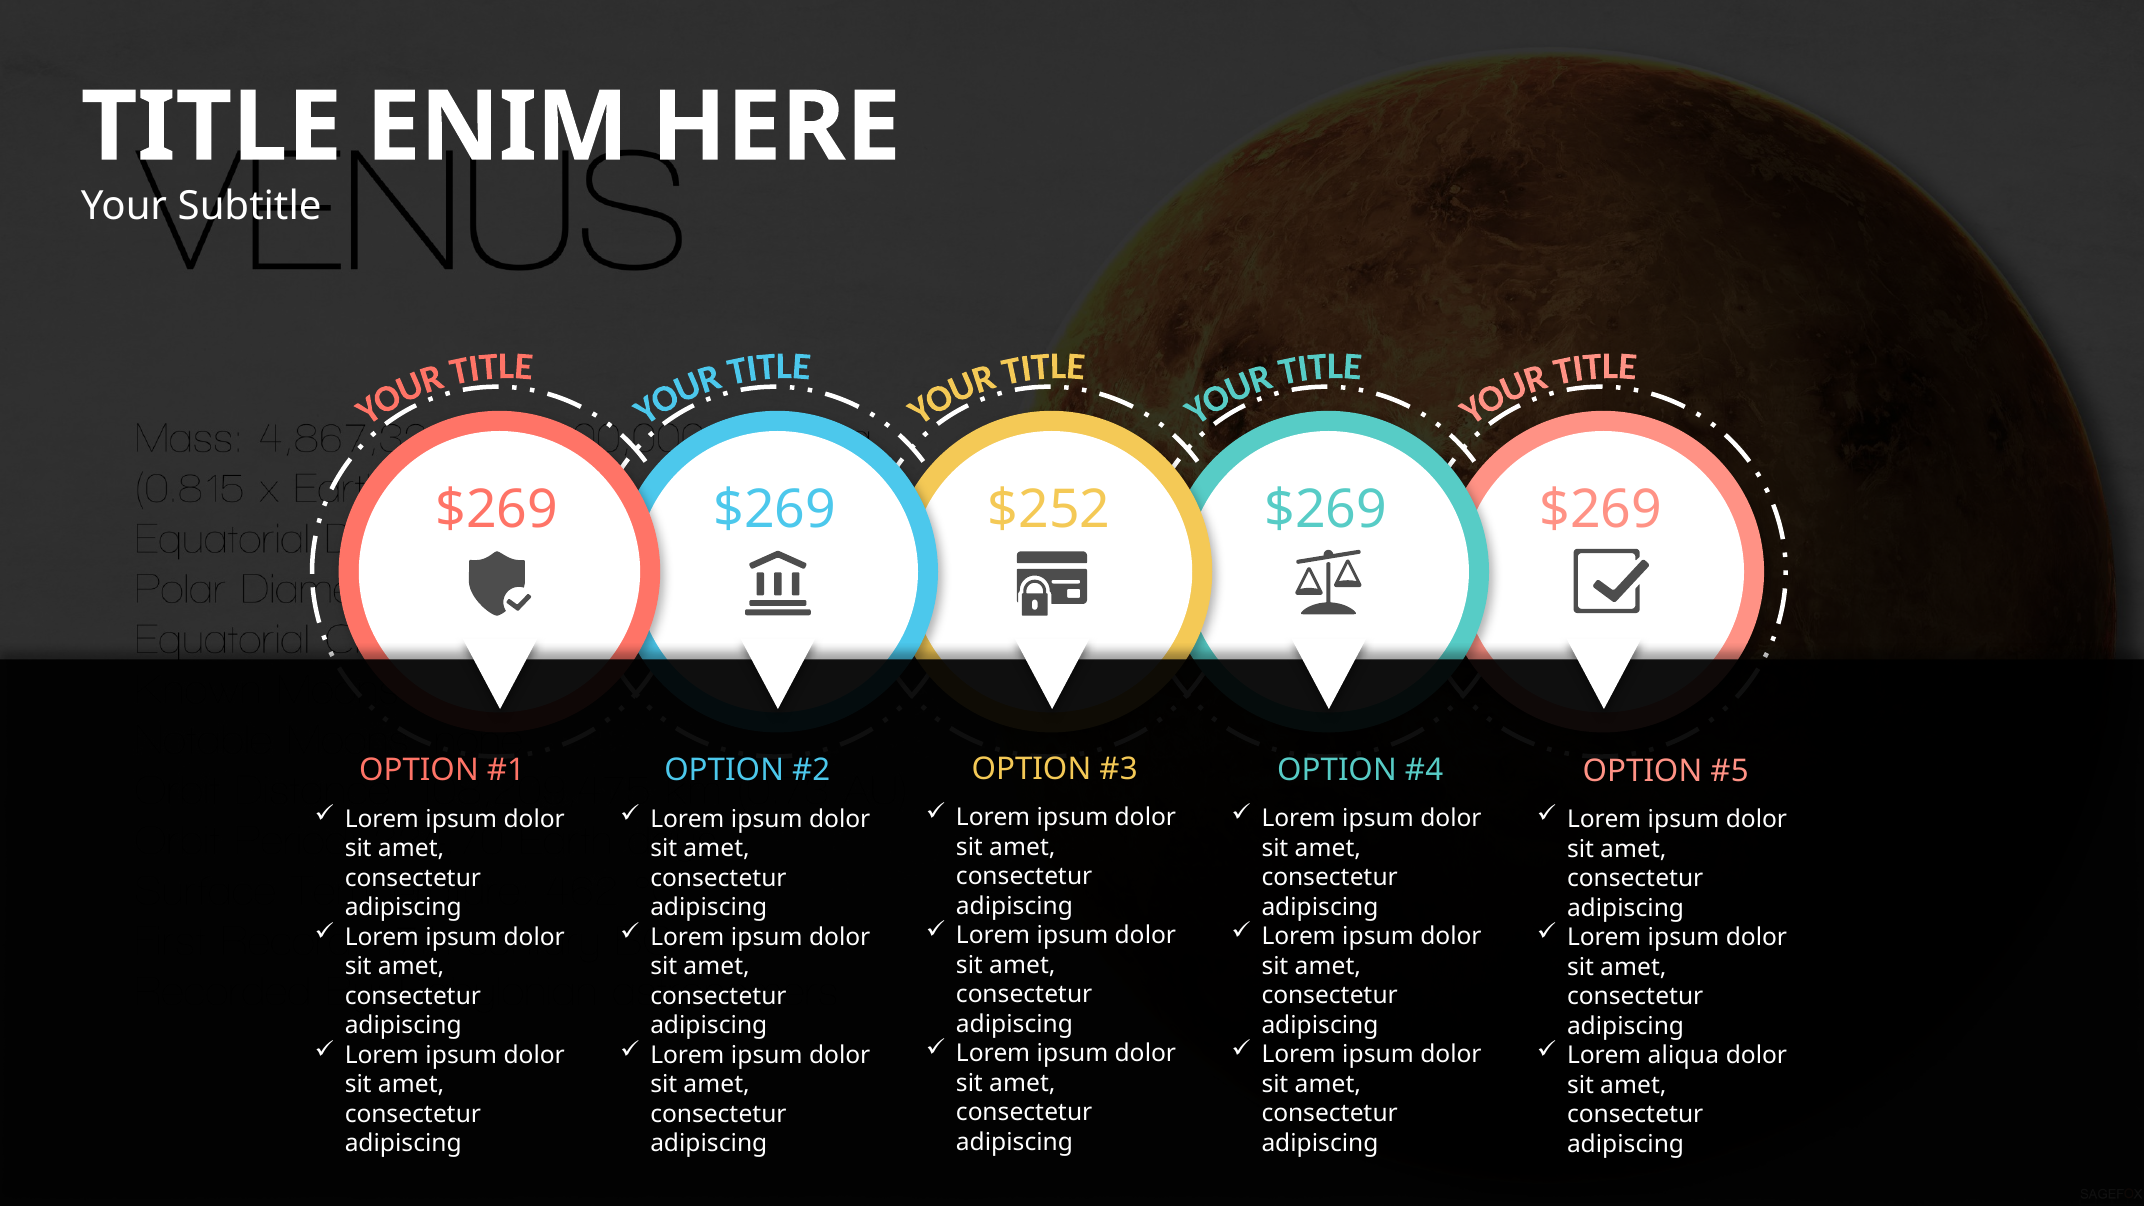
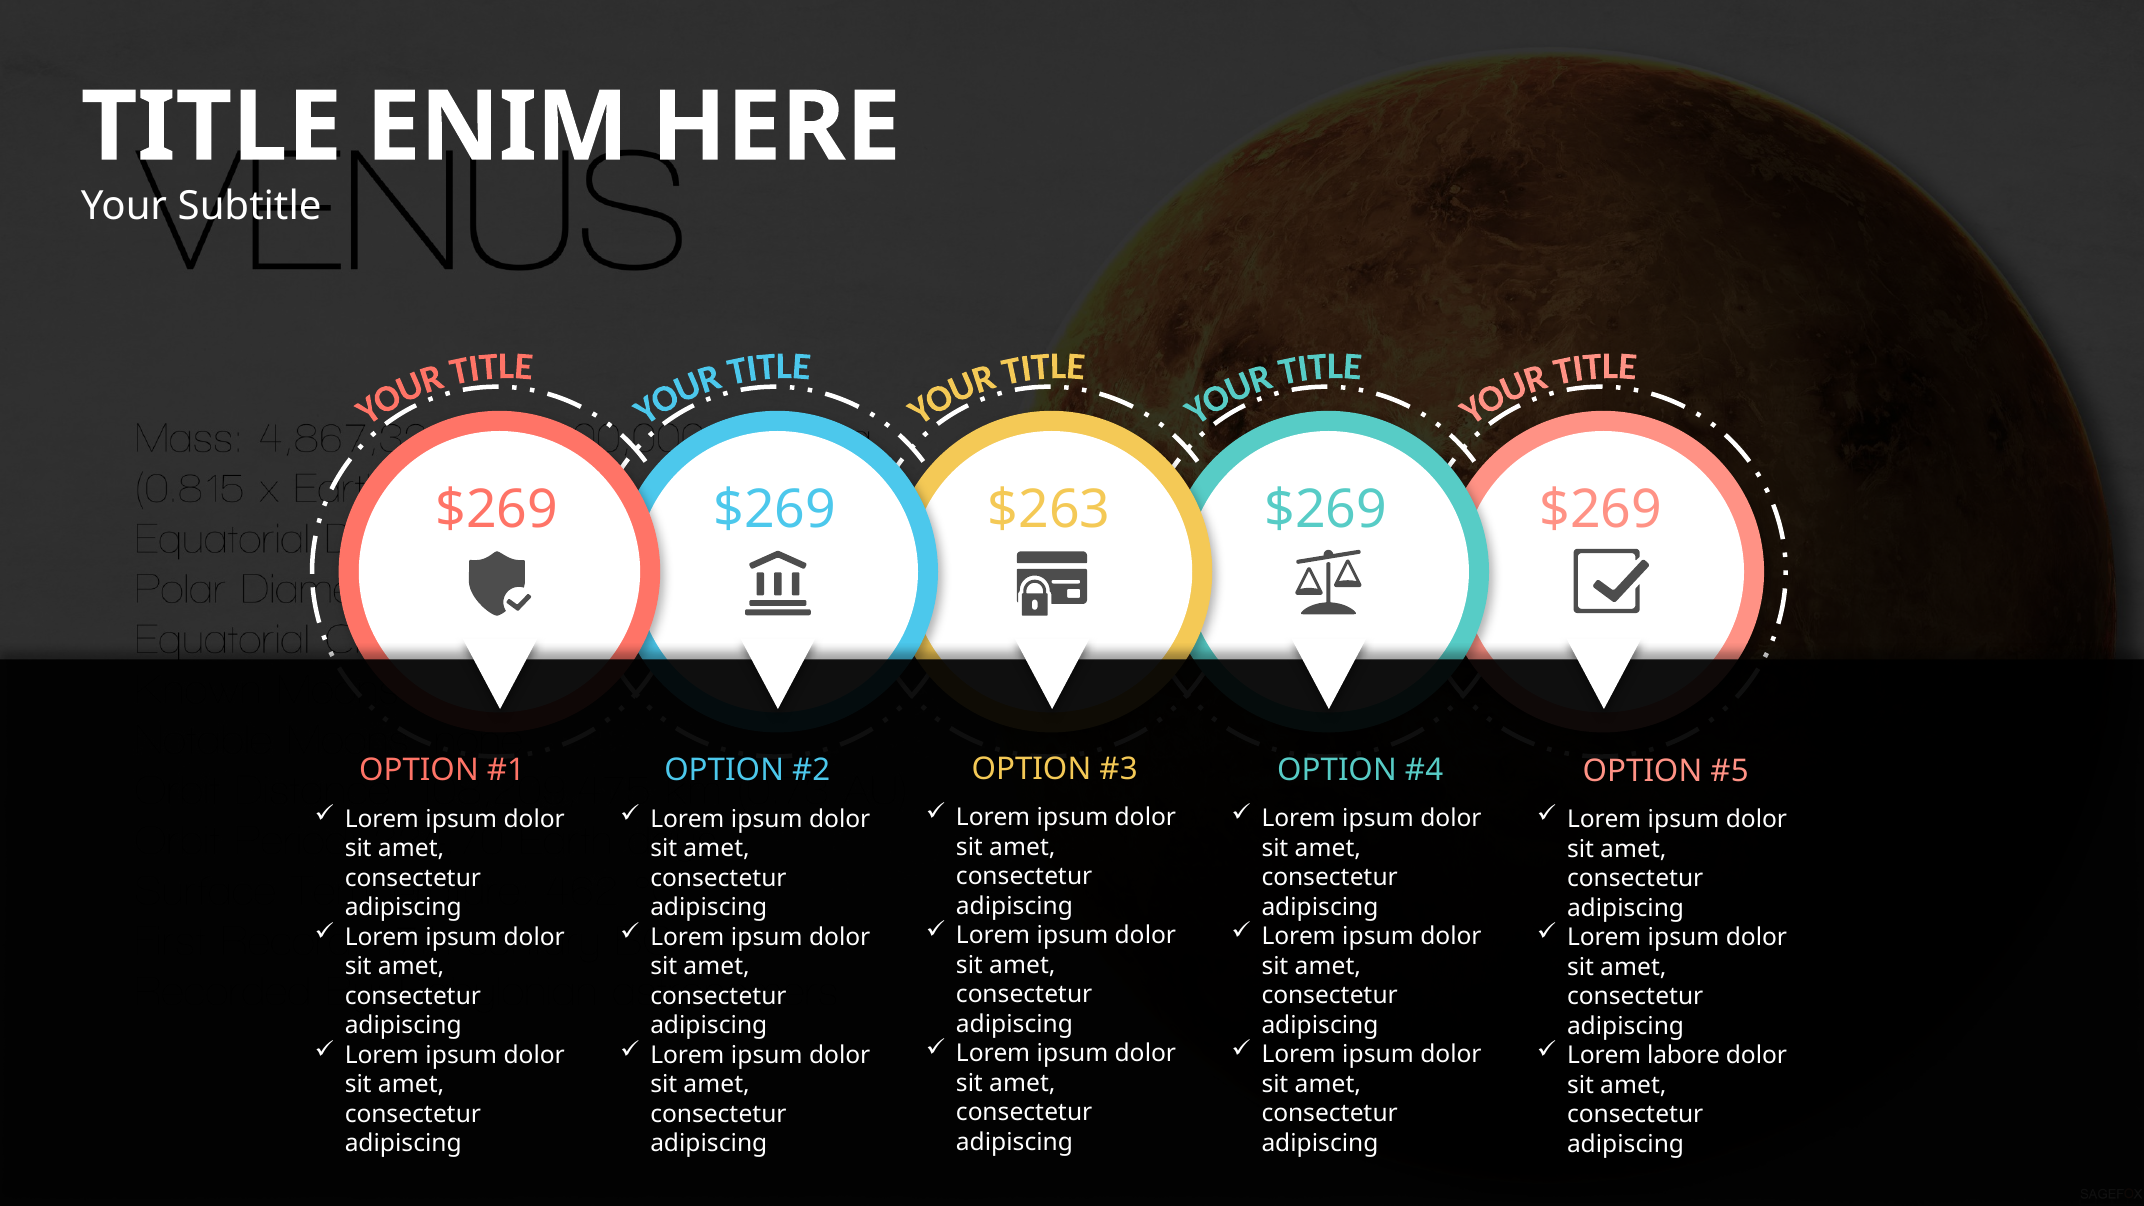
$252: $252 -> $263 (1049, 509)
aliqua: aliqua -> labore (1684, 1056)
